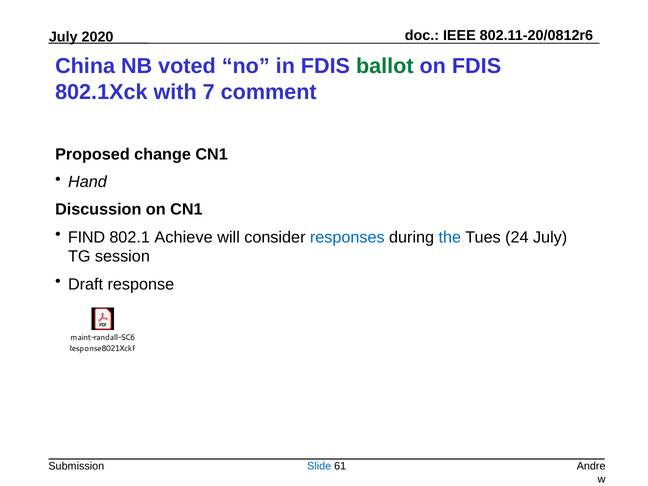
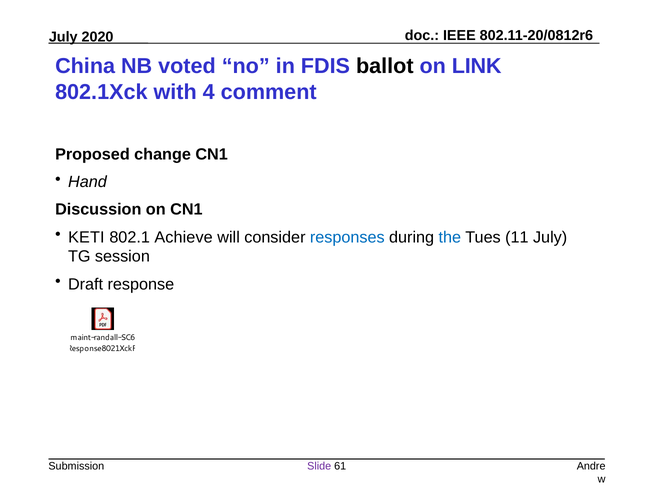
ballot colour: green -> black (385, 66)
on FDIS: FDIS -> LINK (477, 66)
7: 7 -> 4 (209, 92)
FIND: FIND -> KETI (86, 237)
24: 24 -> 11 (517, 237)
Slide colour: blue -> purple (319, 466)
